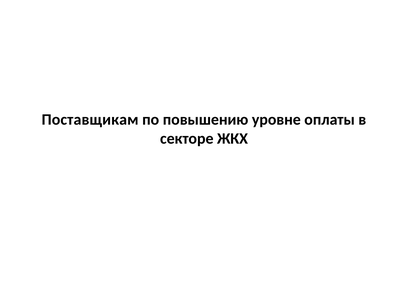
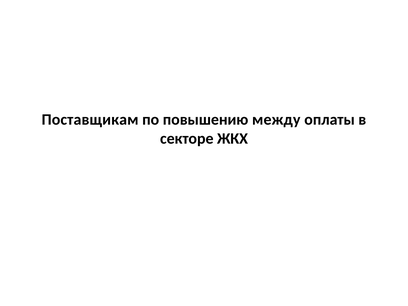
уровне: уровне -> между (276, 119)
